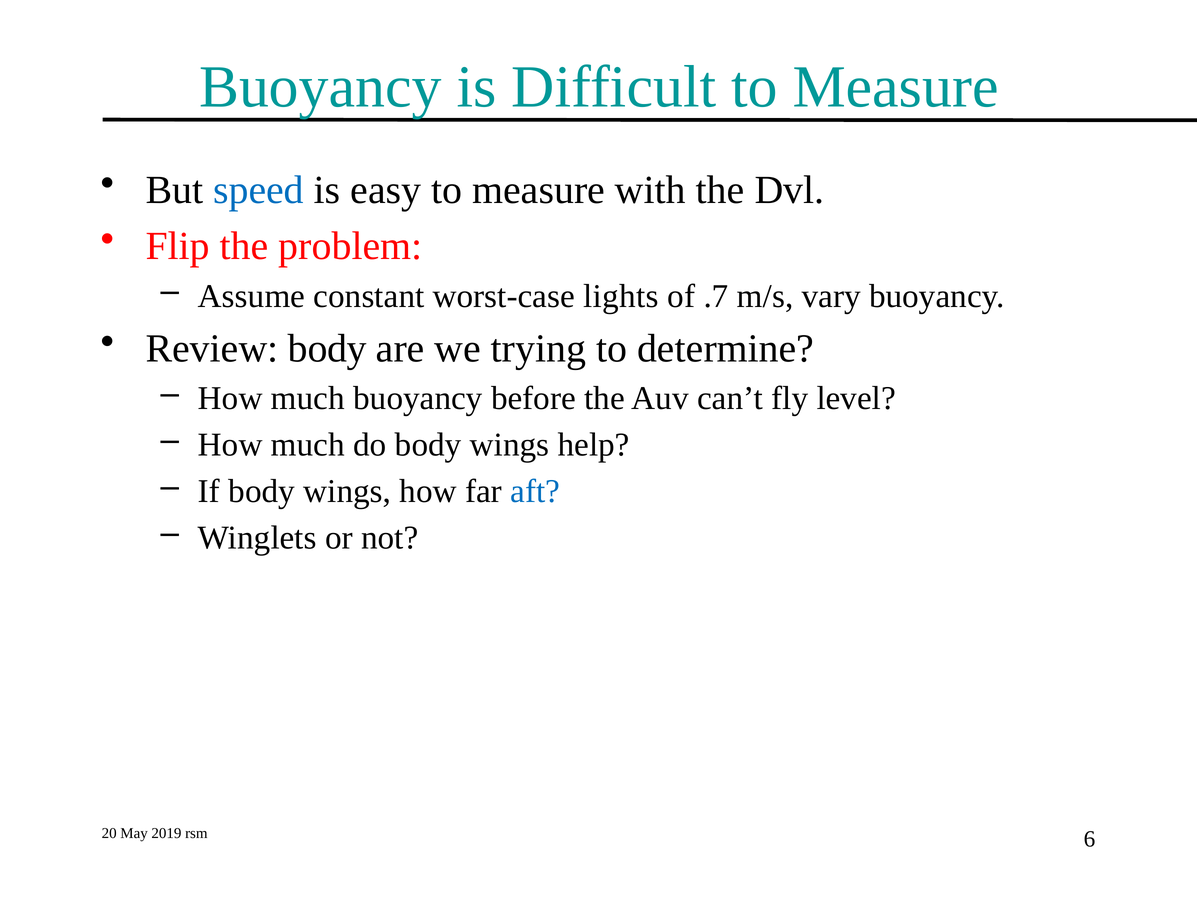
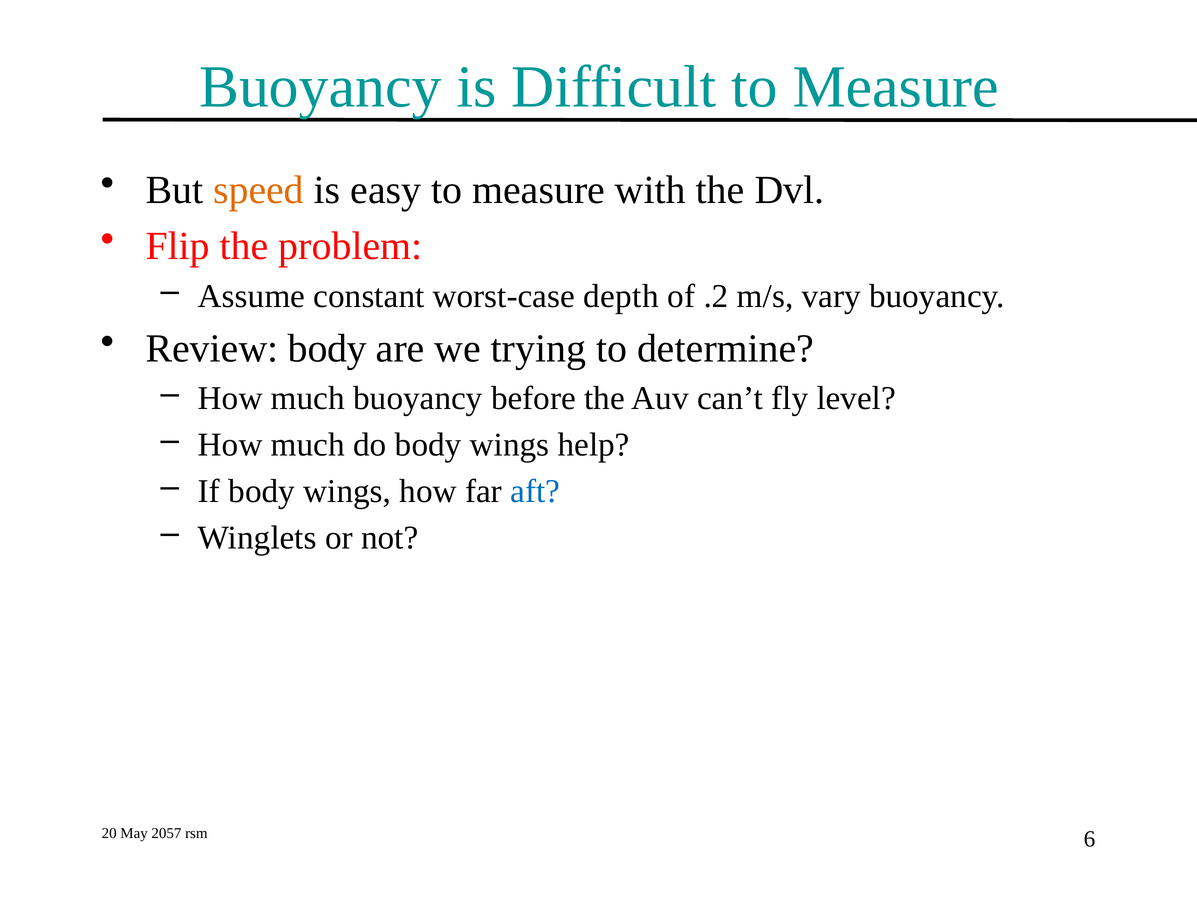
speed colour: blue -> orange (259, 190)
lights: lights -> depth (621, 296)
.7: .7 -> .2 (716, 296)
2019: 2019 -> 2057 (166, 834)
